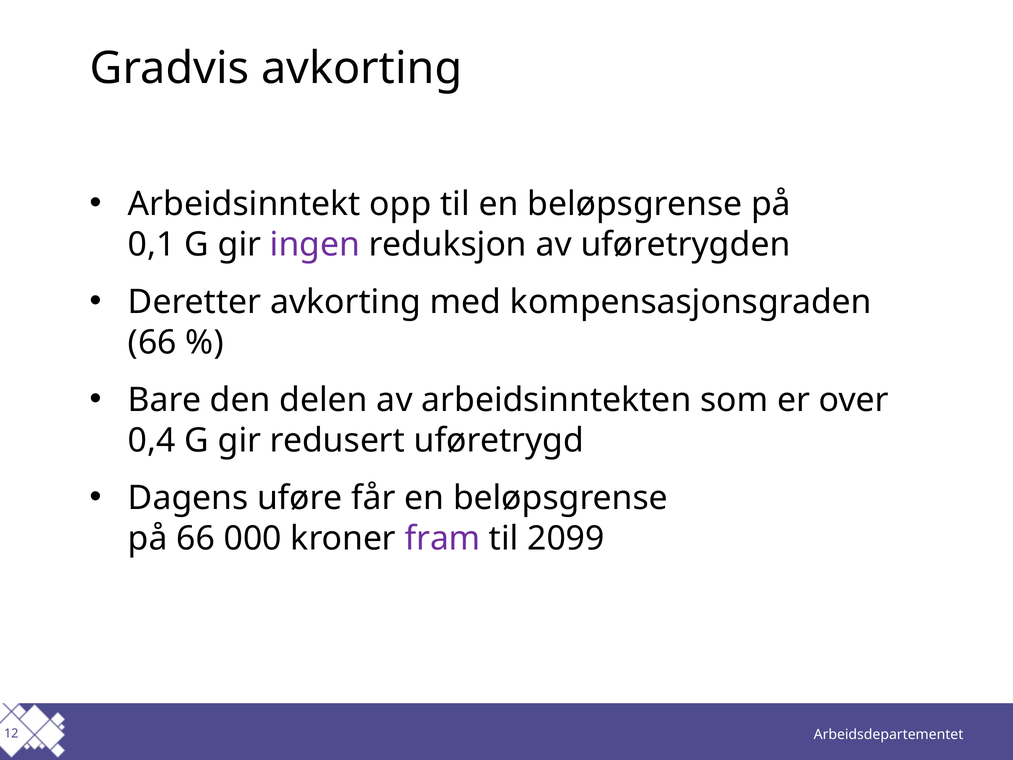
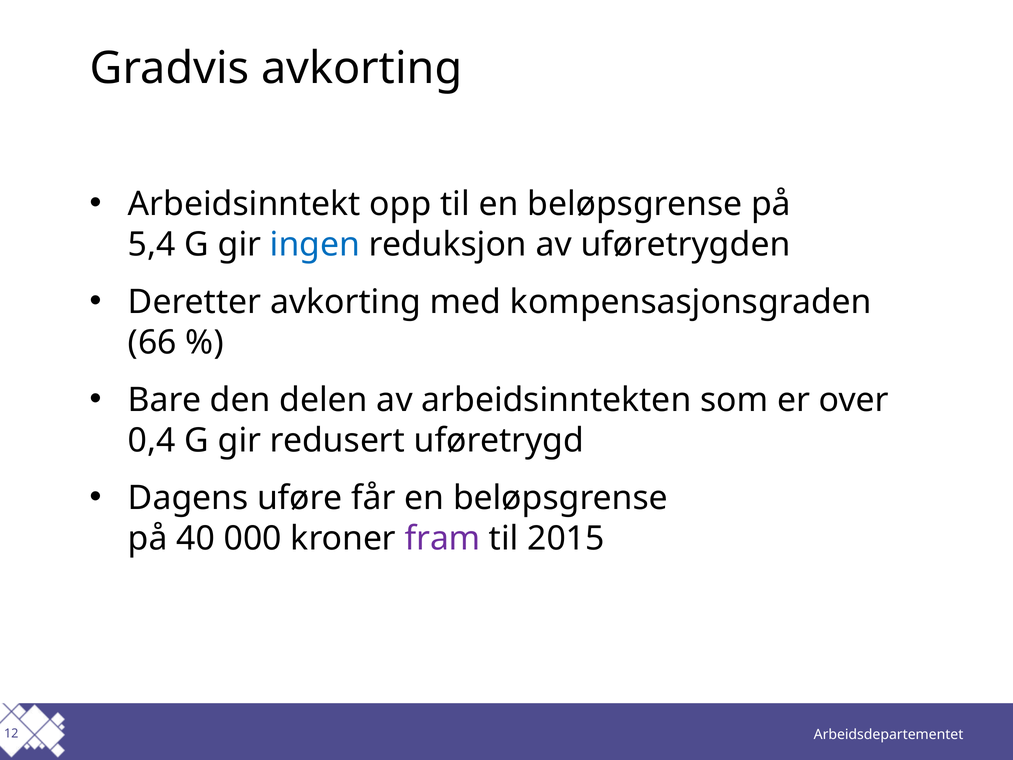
0,1: 0,1 -> 5,4 (152, 245)
ingen colour: purple -> blue (315, 245)
på 66: 66 -> 40 (196, 538)
2099: 2099 -> 2015 (566, 538)
